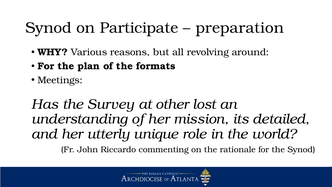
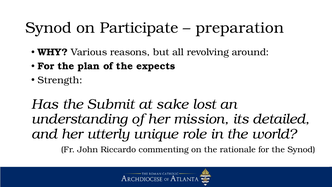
formats: formats -> expects (156, 66)
Meetings: Meetings -> Strength (60, 80)
Survey: Survey -> Submit (111, 104)
other: other -> sake (172, 104)
